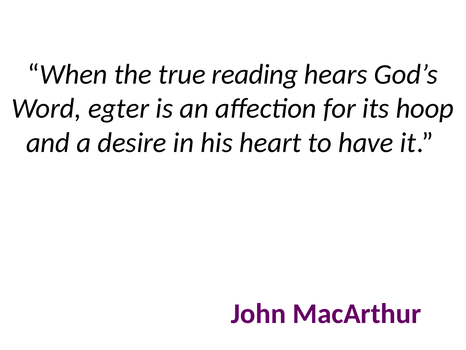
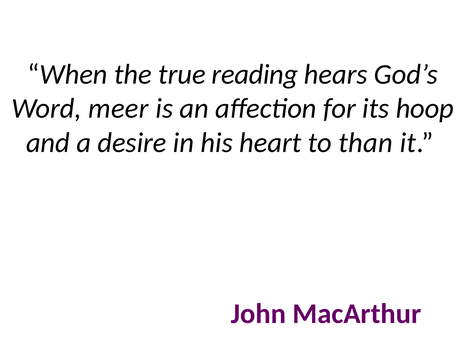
egter: egter -> meer (118, 108)
have: have -> than (366, 143)
